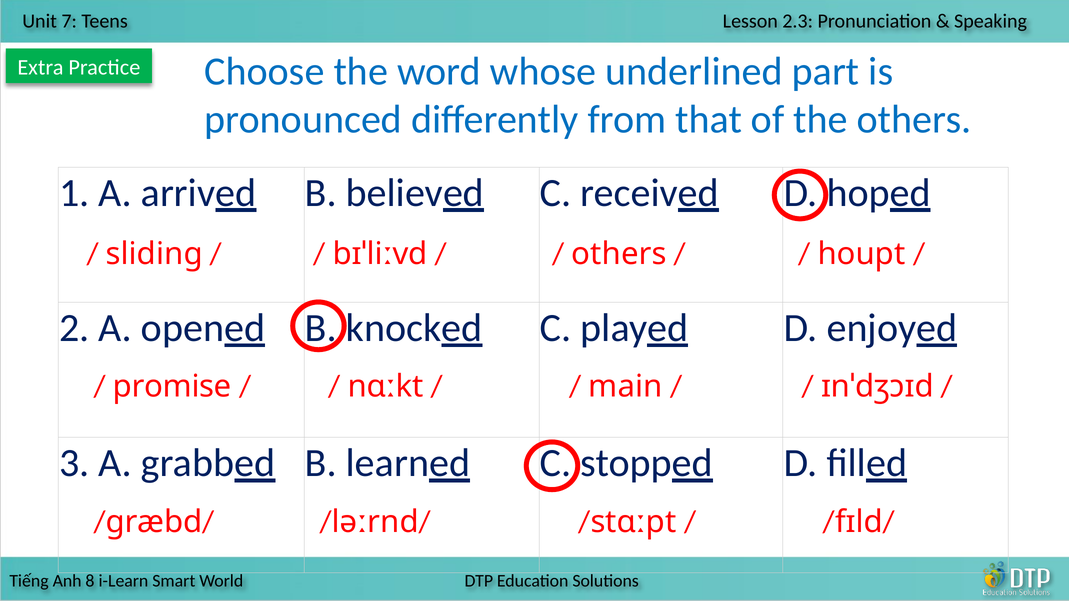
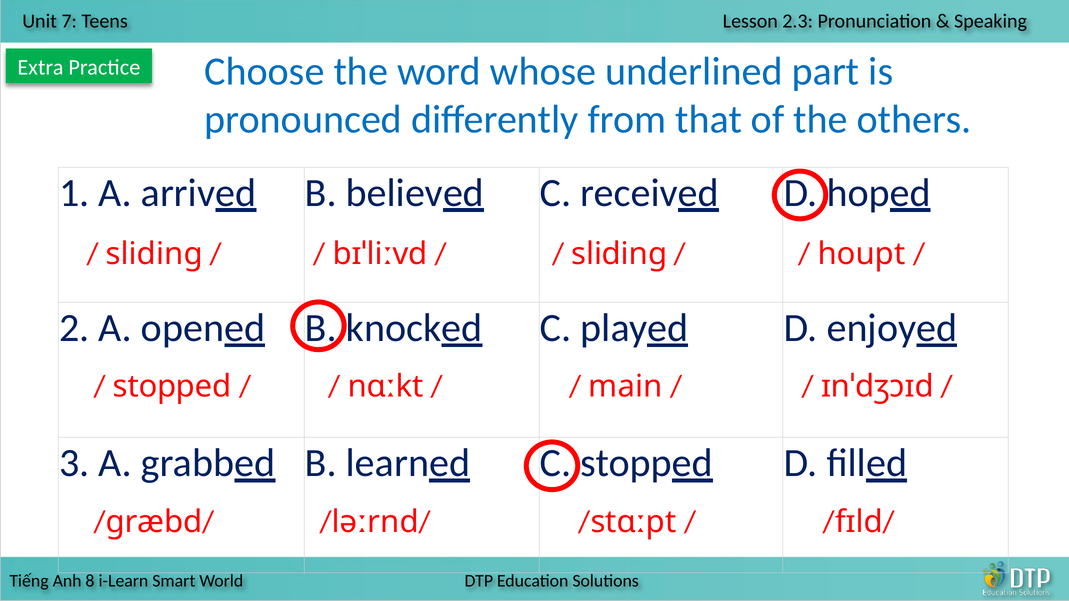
others: others -> sliding (619, 254)
promise: promise -> stopped (172, 387)
